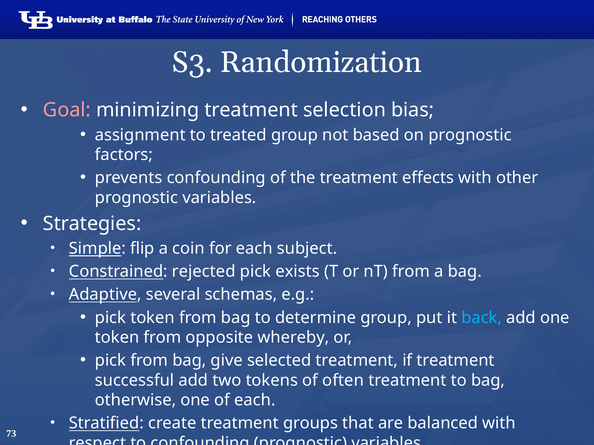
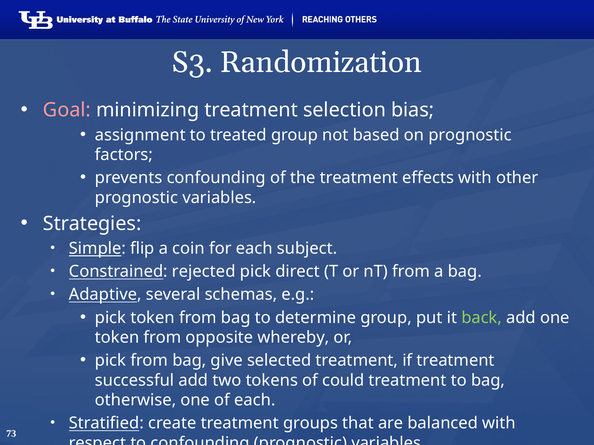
exists: exists -> direct (298, 272)
back colour: light blue -> light green (482, 318)
often: often -> could (343, 381)
